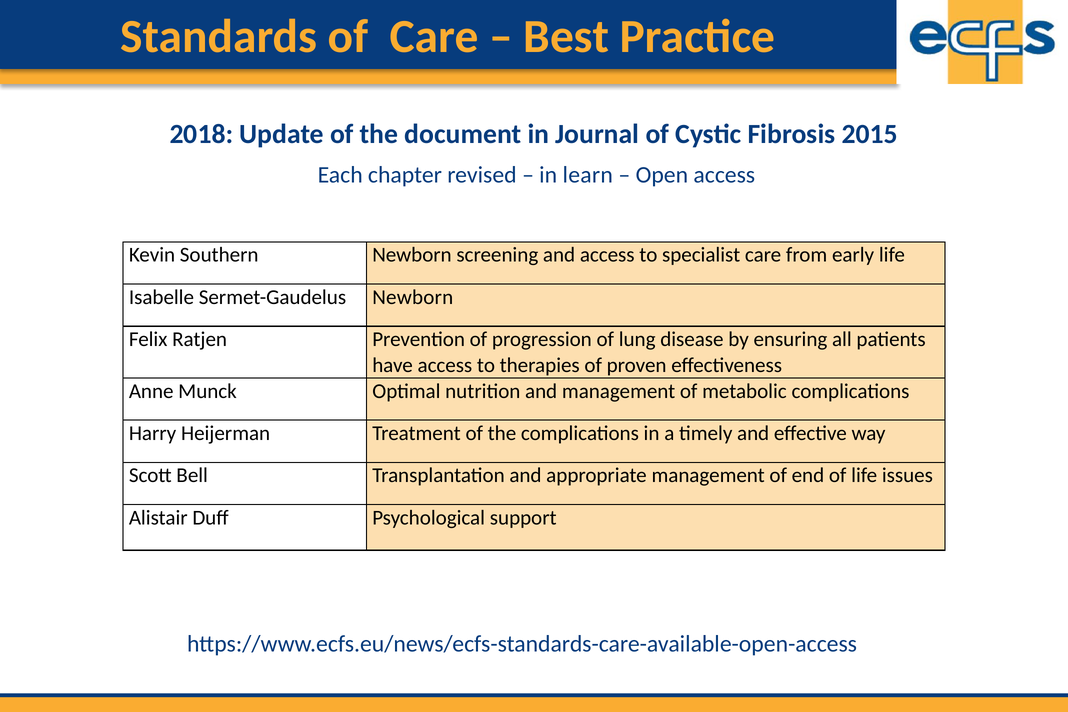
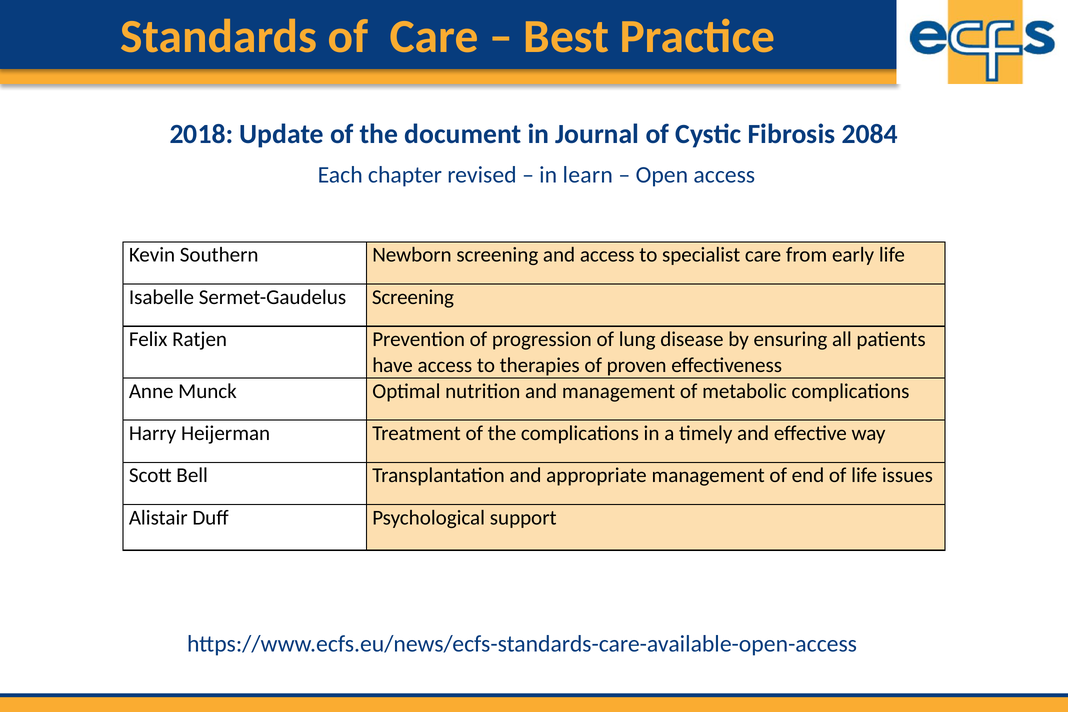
2015: 2015 -> 2084 (870, 134)
Sermet-Gaudelus Newborn: Newborn -> Screening (413, 297)
